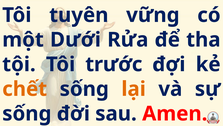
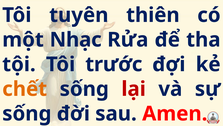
vững: vững -> thiên (153, 15)
Dưới: Dưới -> Nhạc (76, 40)
lại colour: orange -> red (134, 89)
